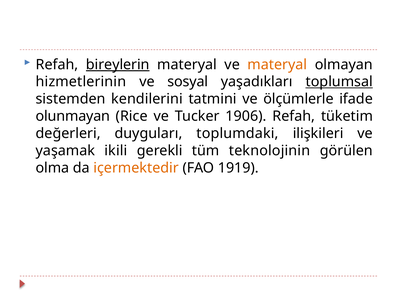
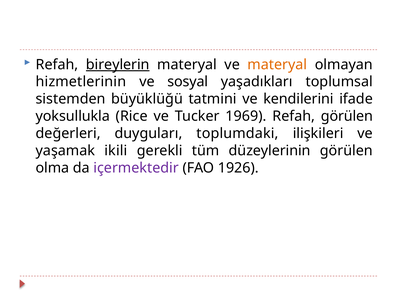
toplumsal underline: present -> none (339, 82)
kendilerini: kendilerini -> büyüklüğü (147, 99)
ölçümlerle: ölçümlerle -> kendilerini (299, 99)
olunmayan: olunmayan -> yoksullukla (73, 116)
1906: 1906 -> 1969 (246, 116)
Refah tüketim: tüketim -> görülen (347, 116)
teknolojinin: teknolojinin -> düzeylerinin (270, 150)
içermektedir colour: orange -> purple (136, 168)
1919: 1919 -> 1926 (238, 168)
